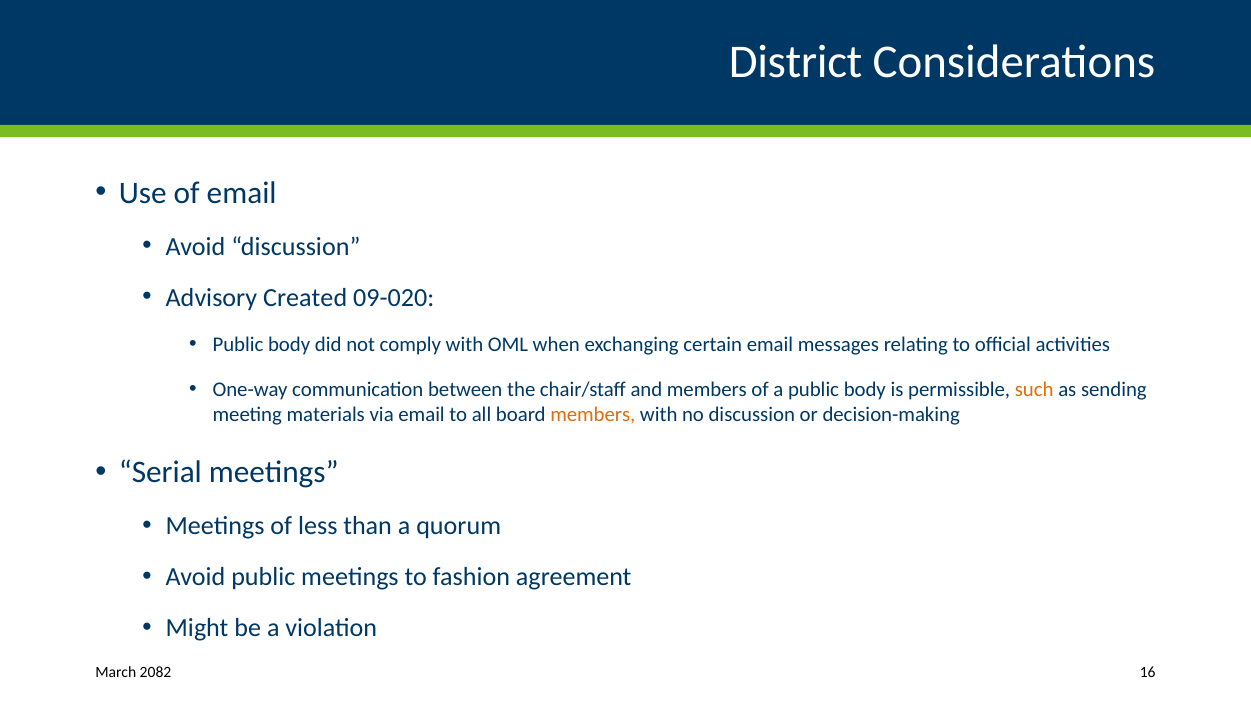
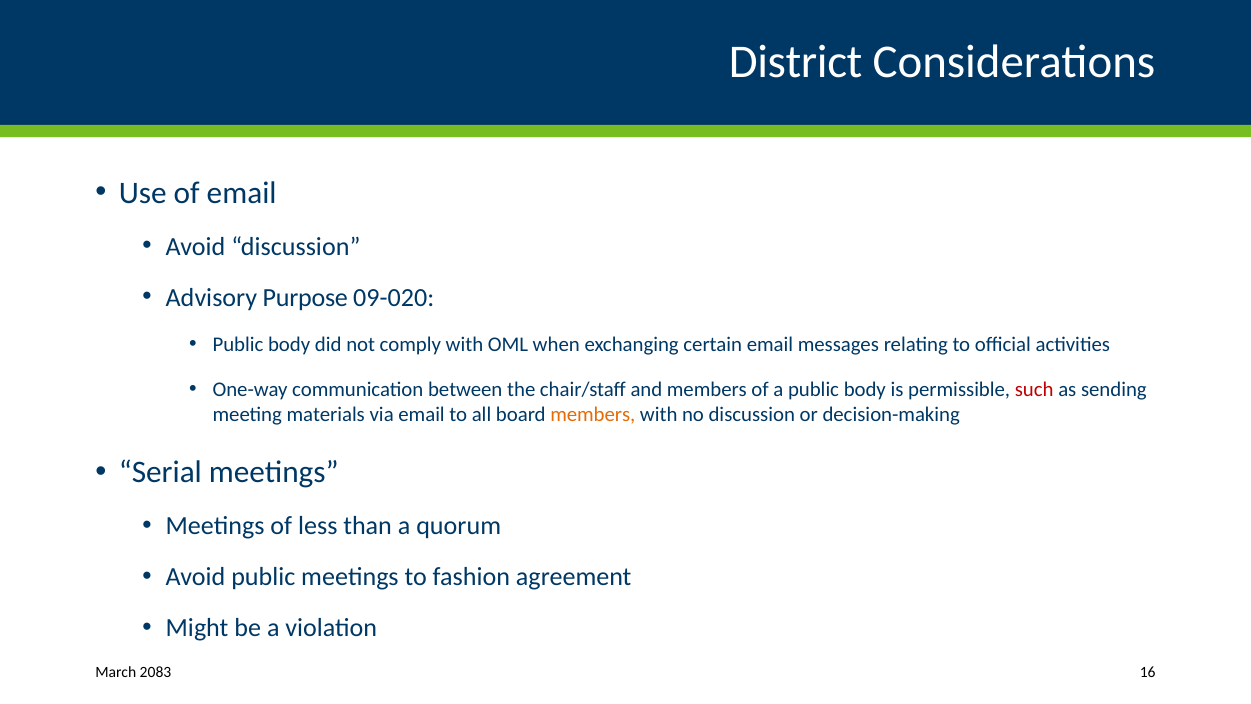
Created: Created -> Purpose (305, 297)
such colour: orange -> red (1034, 389)
2082: 2082 -> 2083 (156, 672)
